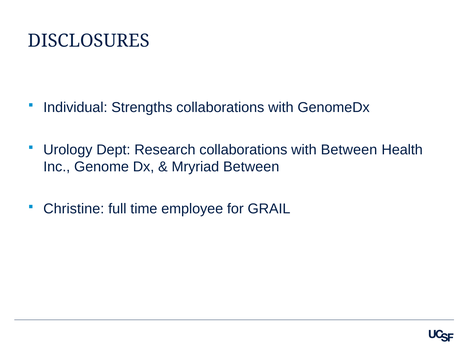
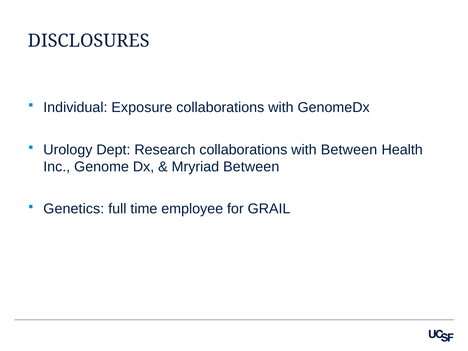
Strengths: Strengths -> Exposure (142, 108)
Christine: Christine -> Genetics (74, 209)
